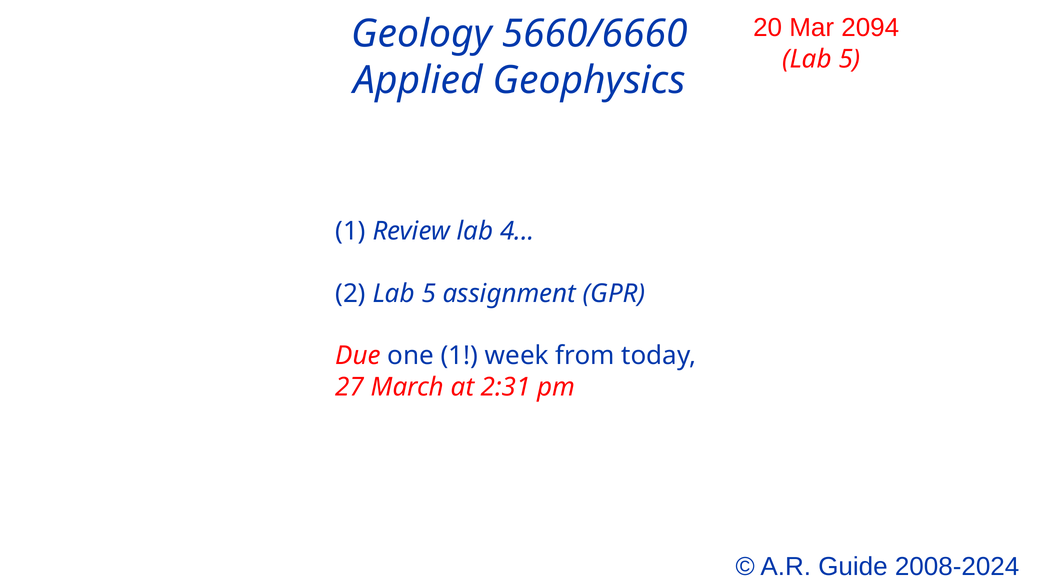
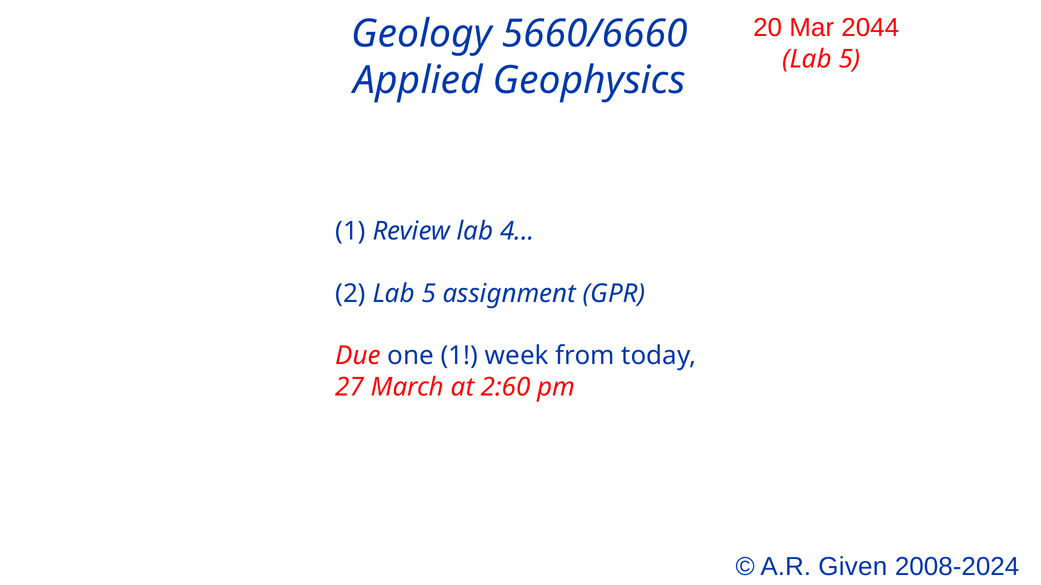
2094: 2094 -> 2044 (870, 28)
2:31: 2:31 -> 2:60 (506, 387)
Guide: Guide -> Given (853, 567)
